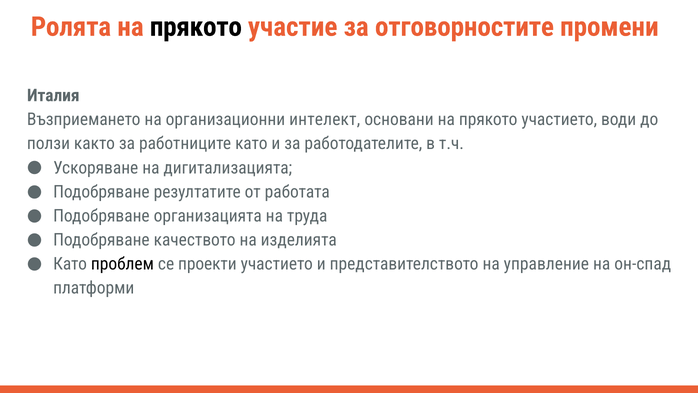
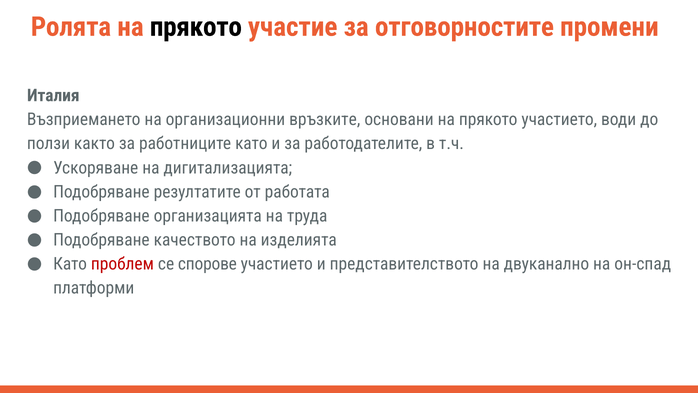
интелект: интелект -> връзките (325, 119)
проблем colour: black -> red (122, 264)
проекти: проекти -> спорове (207, 264)
управление: управление -> двуканално (546, 264)
